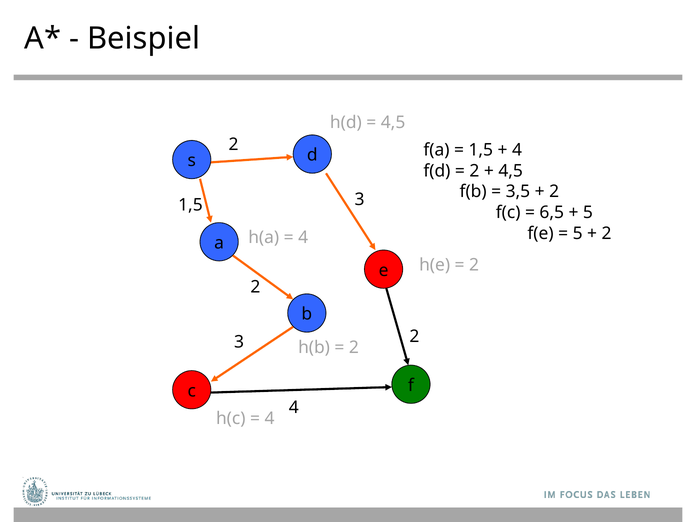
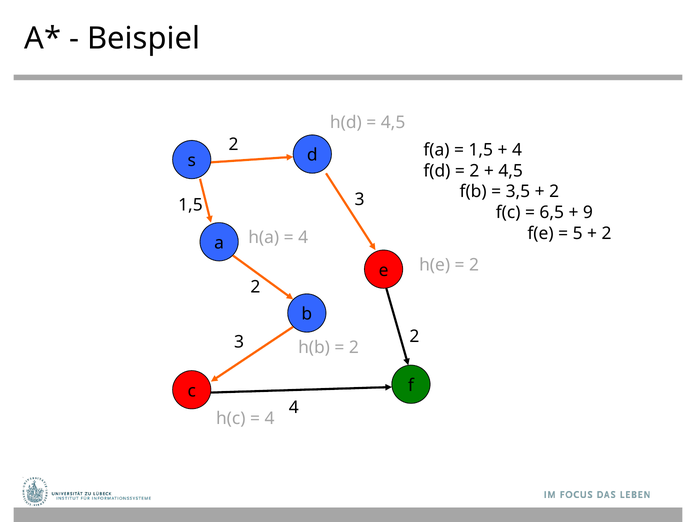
5: 5 -> 9 (588, 213)
